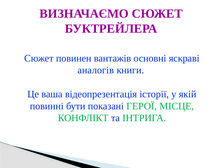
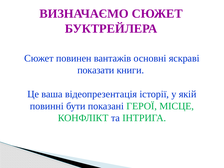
аналогів: аналогів -> показати (96, 70)
